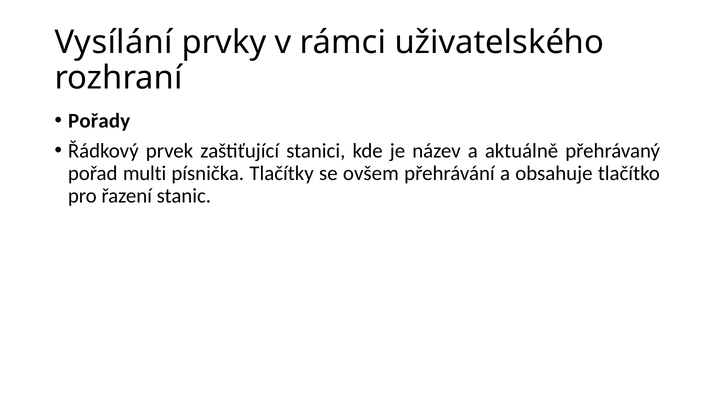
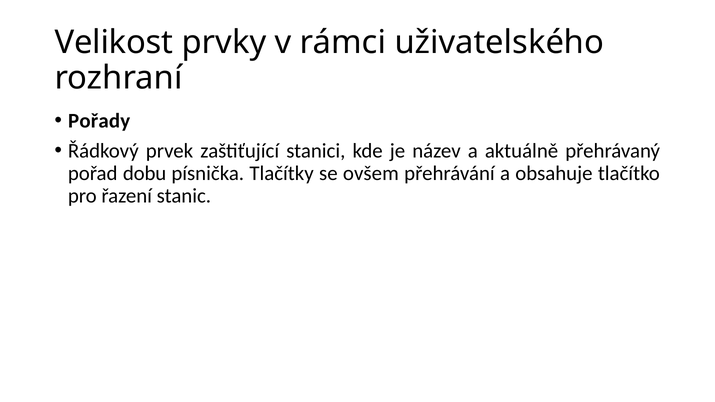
Vysílání: Vysílání -> Velikost (114, 42)
multi: multi -> dobu (145, 173)
